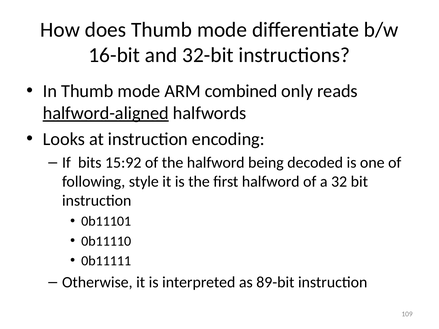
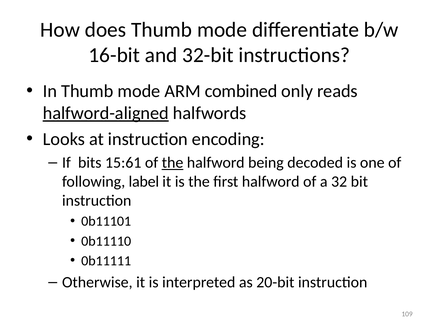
15:92: 15:92 -> 15:61 (123, 163)
the underline: none -> present (173, 163)
style: style -> label (144, 182)
89-bit: 89-bit -> 20-bit (275, 282)
